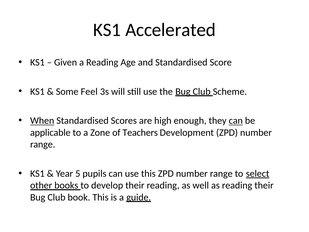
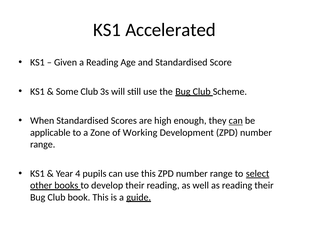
Some Feel: Feel -> Club (89, 91)
When underline: present -> none (42, 121)
Teachers: Teachers -> Working (140, 132)
5: 5 -> 4 (78, 173)
